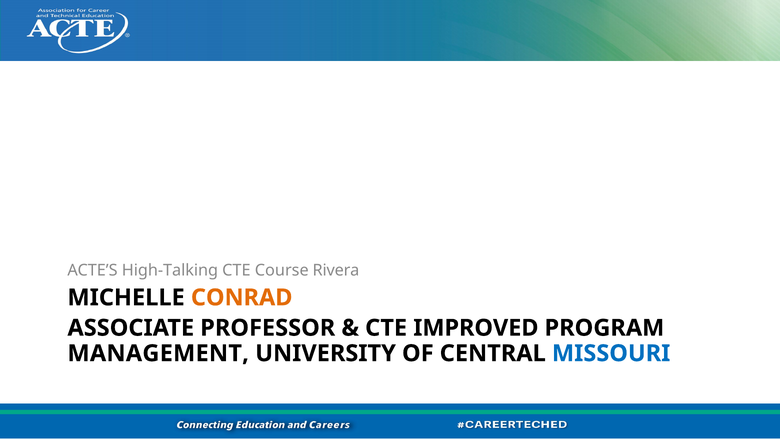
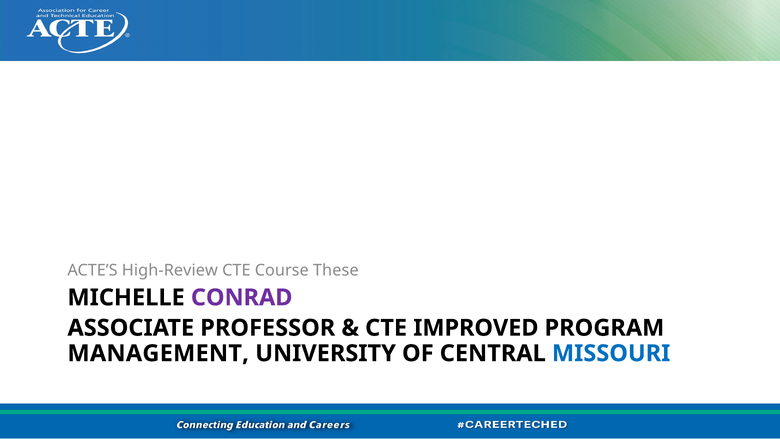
High-Talking: High-Talking -> High-Review (170, 270)
Rivera: Rivera -> These (336, 270)
CONRAD colour: orange -> purple (242, 297)
